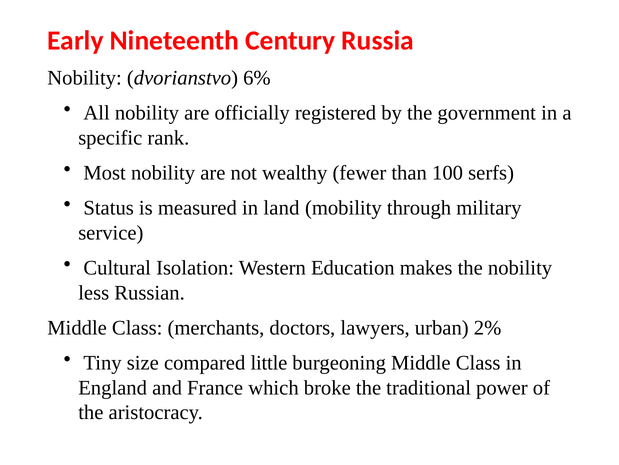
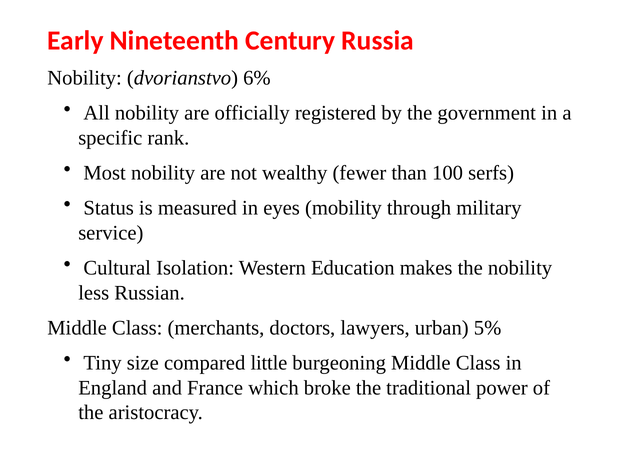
land: land -> eyes (282, 208)
2%: 2% -> 5% (488, 327)
